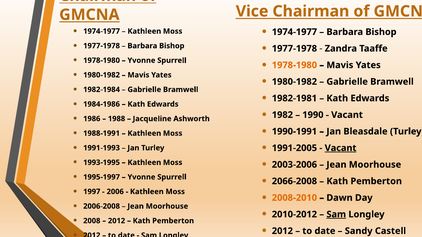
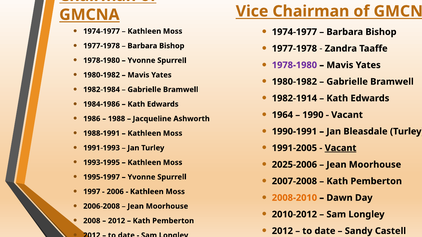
1978-1980 colour: orange -> purple (294, 65)
1982-1981: 1982-1981 -> 1982-1914 (294, 98)
1982: 1982 -> 1964 (282, 115)
2003-2006: 2003-2006 -> 2025-2006 (294, 165)
2066-2008: 2066-2008 -> 2007-2008 (294, 181)
Sam underline: present -> none (336, 215)
